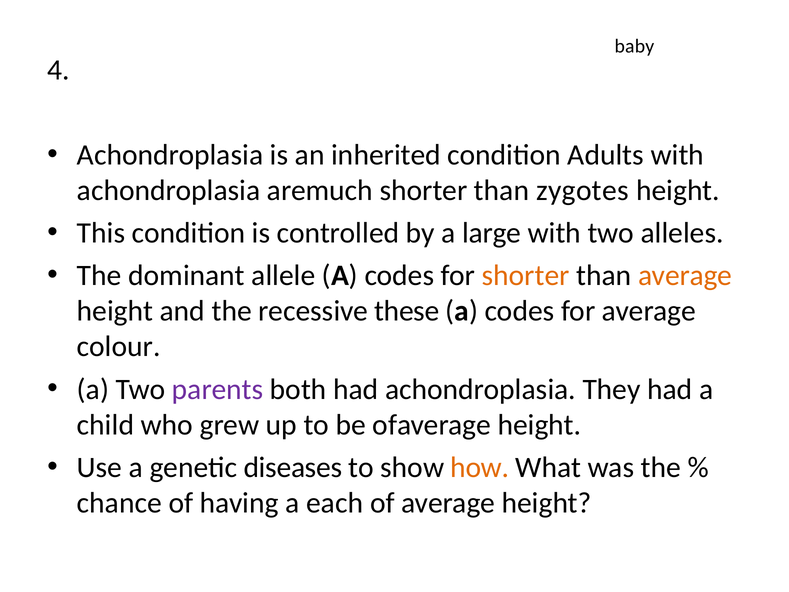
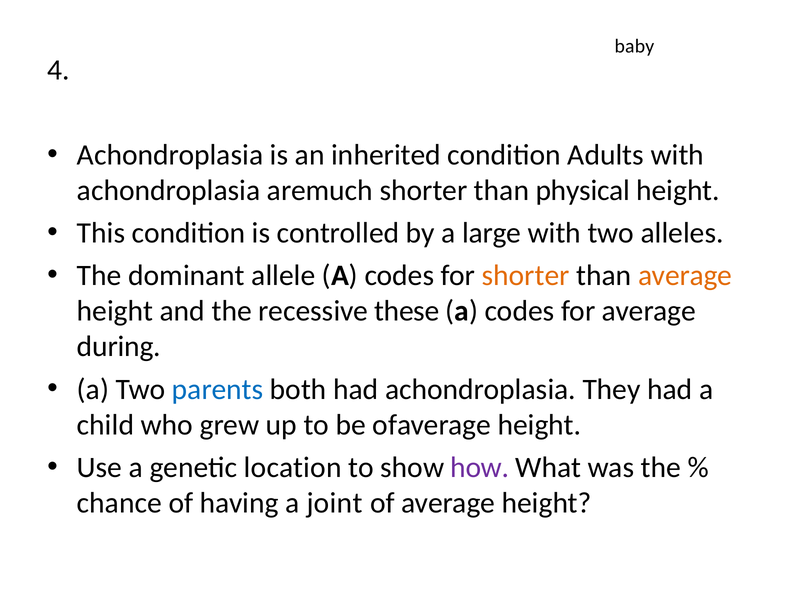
zygotes: zygotes -> physical (583, 190)
colour: colour -> during (119, 347)
parents colour: purple -> blue (218, 389)
diseases: diseases -> location (293, 467)
how colour: orange -> purple (480, 467)
each: each -> joint (335, 503)
